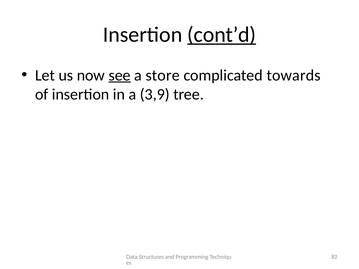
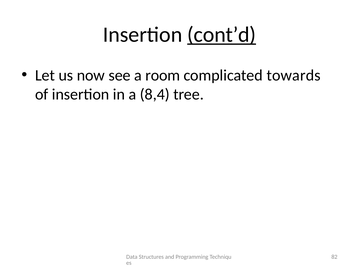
see underline: present -> none (120, 75)
store: store -> room (163, 75)
3,9: 3,9 -> 8,4 (155, 94)
